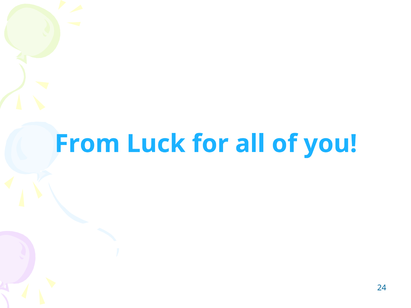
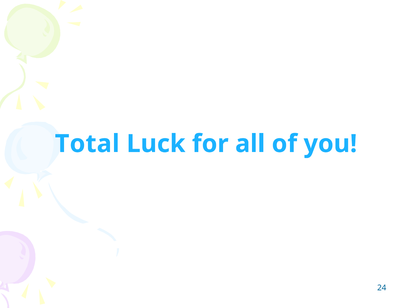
From: From -> Total (87, 144)
